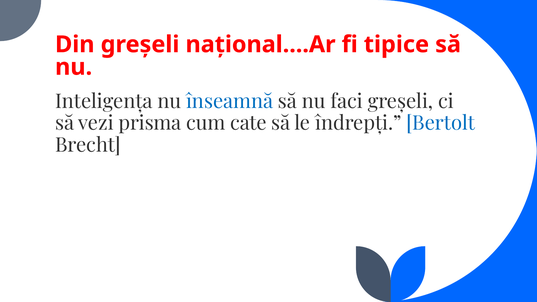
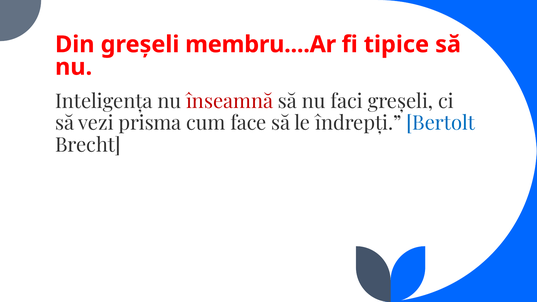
național....Ar: național....Ar -> membru....Ar (261, 44)
înseamnă colour: blue -> red (230, 102)
cate: cate -> face (248, 123)
